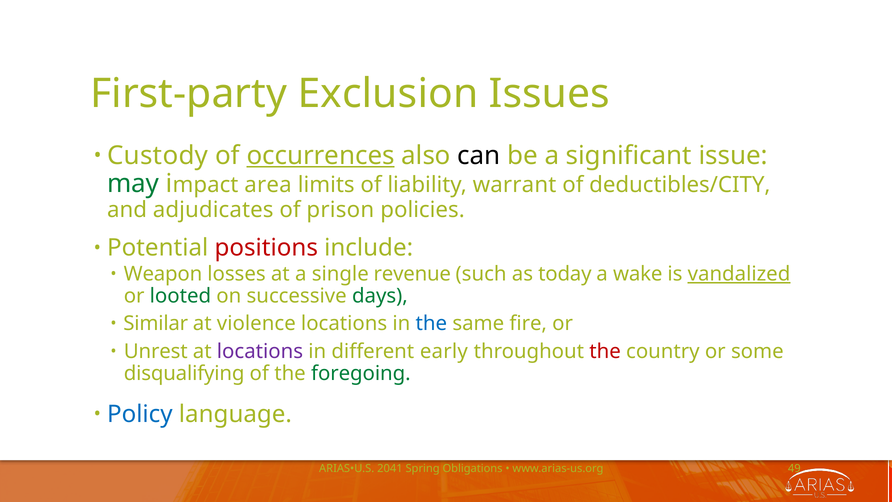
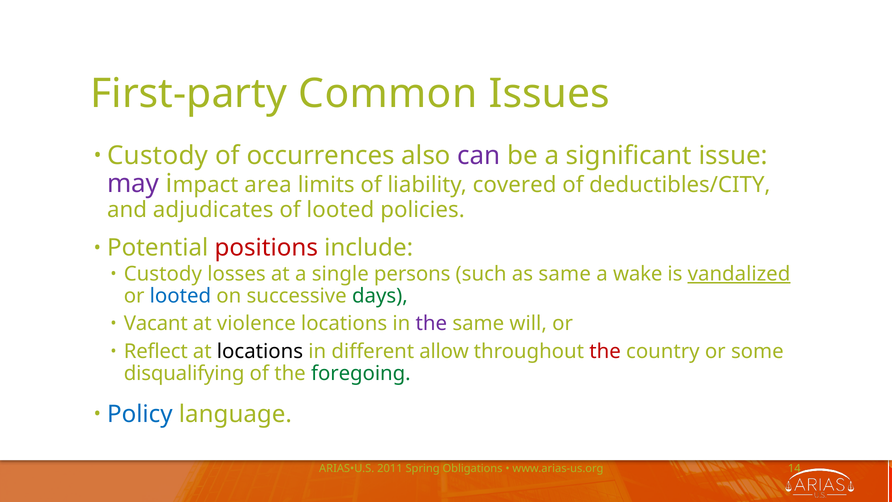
Exclusion: Exclusion -> Common (388, 94)
occurrences underline: present -> none (321, 156)
can colour: black -> purple (479, 156)
may colour: green -> purple (133, 184)
warrant: warrant -> covered (515, 185)
of prison: prison -> looted (340, 210)
Weapon: Weapon -> Custody (163, 274)
revenue: revenue -> persons (412, 274)
as today: today -> same (565, 274)
looted colour: green -> blue (180, 296)
Similar: Similar -> Vacant (156, 323)
the colour: blue -> purple (431, 323)
fire: fire -> will (528, 323)
Unrest: Unrest -> Reflect (156, 351)
locations colour: purple -> black (260, 351)
early: early -> allow (444, 351)
2041: 2041 -> 2011 (390, 469)
49: 49 -> 14 (794, 469)
